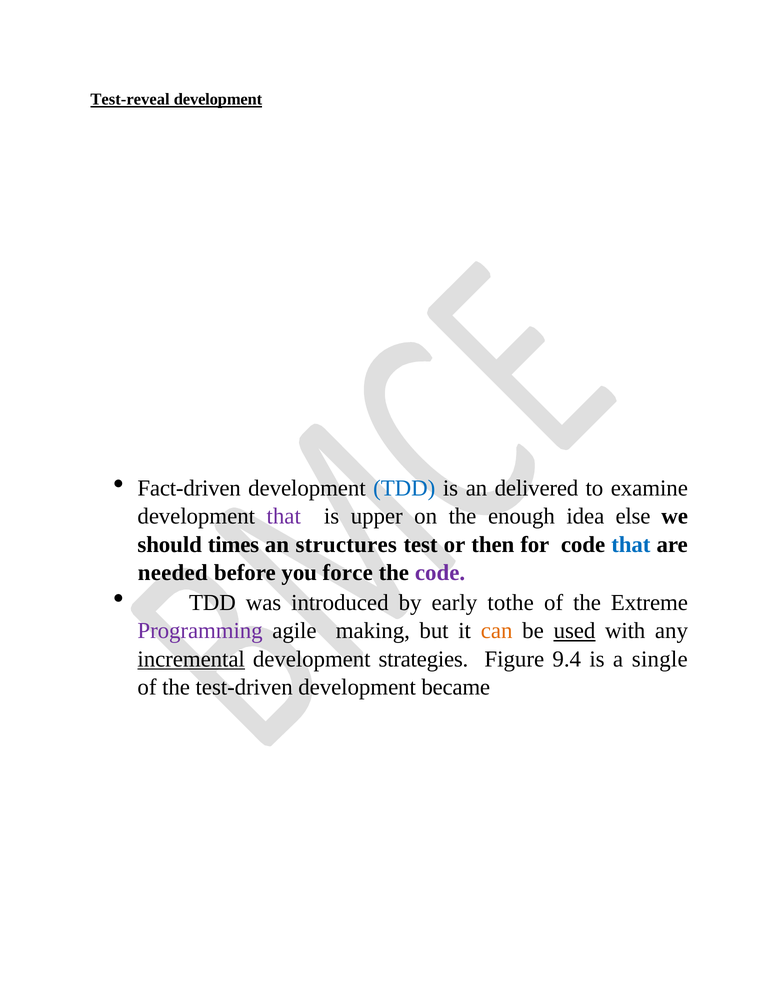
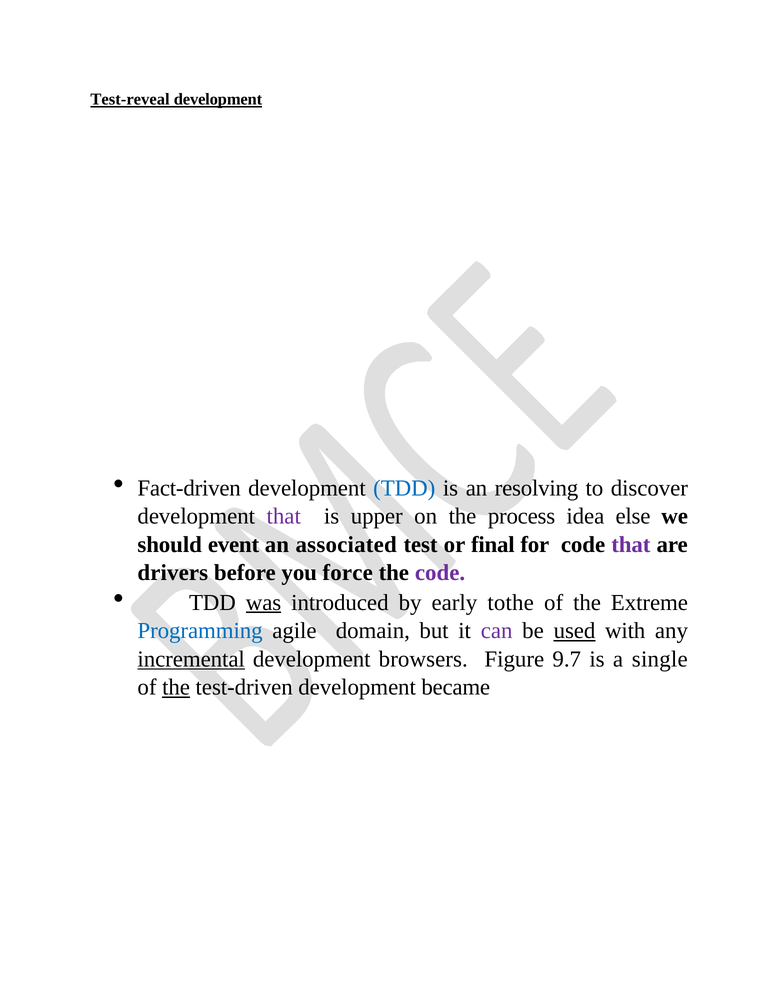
delivered: delivered -> resolving (537, 488)
examine: examine -> discover (649, 488)
enough: enough -> process (522, 516)
times: times -> event (234, 545)
structures: structures -> associated (346, 545)
then: then -> final (493, 545)
that colour: blue -> purple (631, 545)
needed: needed -> drivers (173, 573)
was underline: none -> present (264, 603)
Programming colour: purple -> blue (200, 631)
making: making -> domain (373, 631)
can colour: orange -> purple (497, 631)
strategies: strategies -> browsers (423, 659)
9.4: 9.4 -> 9.7 (567, 659)
the underline: none -> present (176, 687)
